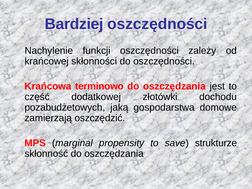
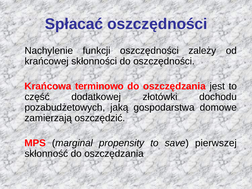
Bardziej: Bardziej -> Spłacać (74, 24)
strukturze: strukturze -> pierwszej (216, 143)
